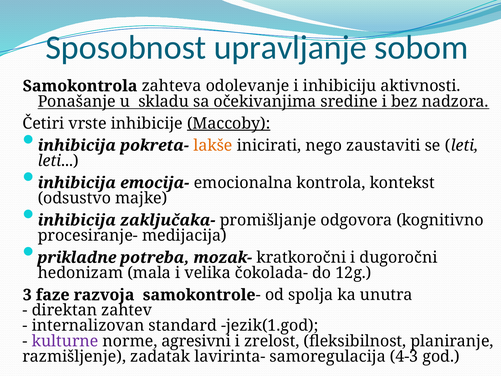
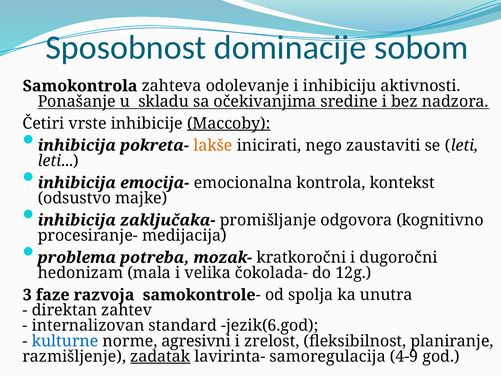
upravljanje: upravljanje -> dominacije (290, 48)
prikladne: prikladne -> problema (77, 257)
jezik(1.god: jezik(1.god -> jezik(6.god (270, 325)
kulturne colour: purple -> blue (65, 341)
zadatak underline: none -> present (160, 356)
4-3: 4-3 -> 4-9 (404, 356)
